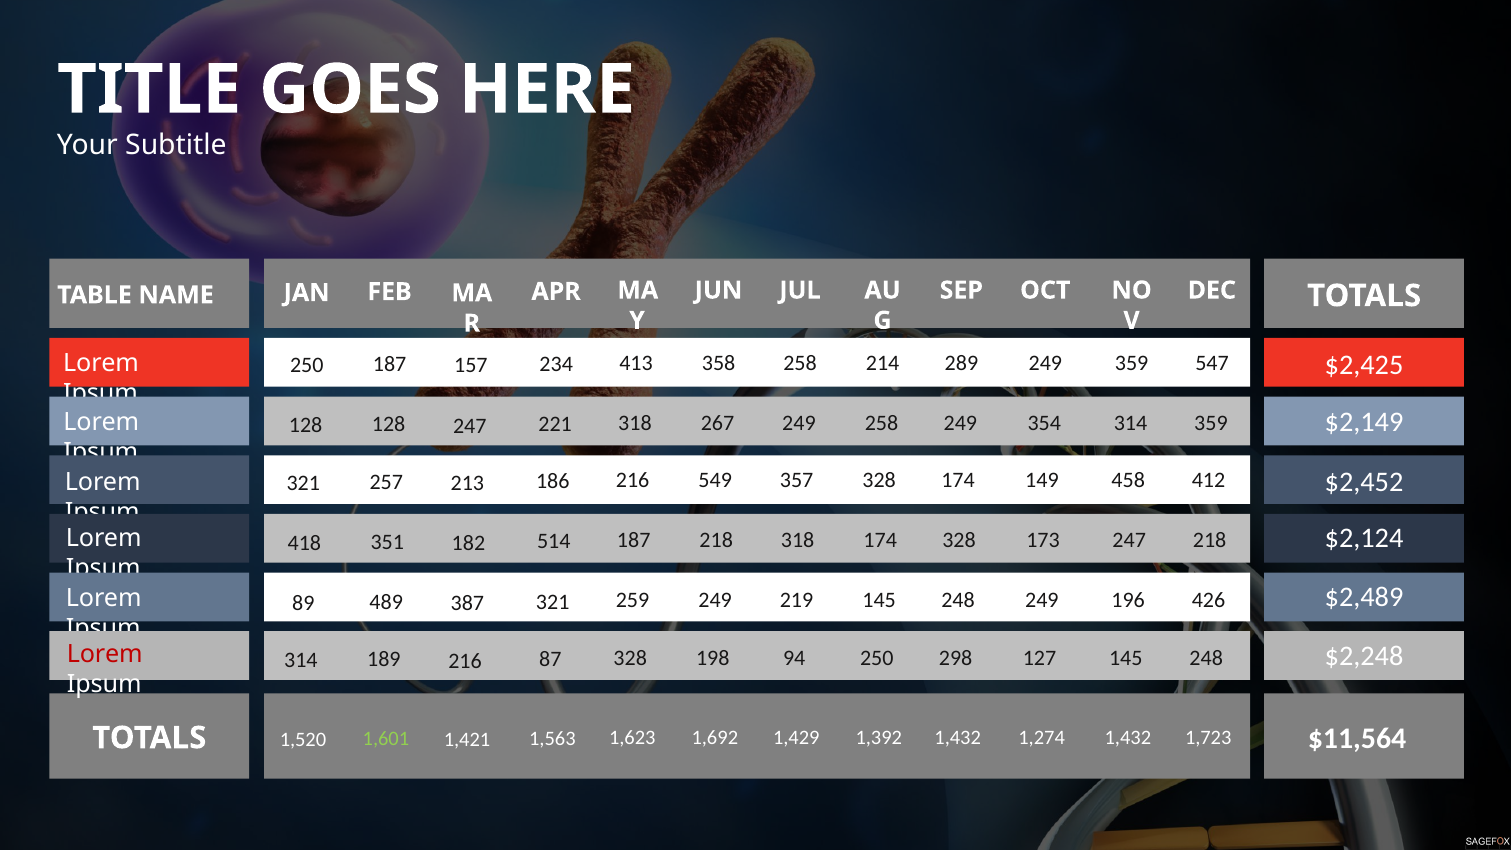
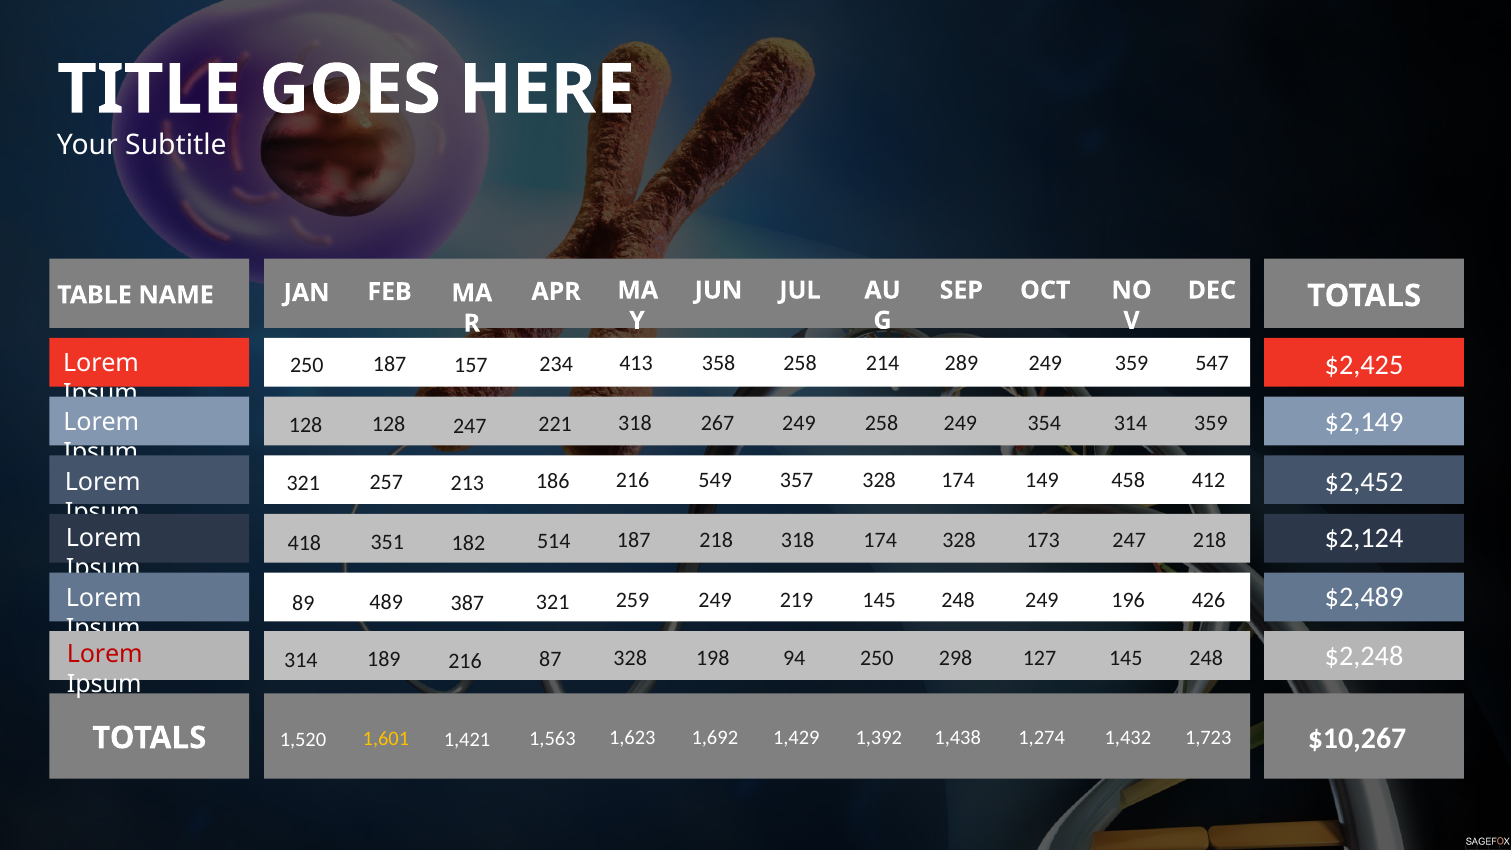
$11,564: $11,564 -> $10,267 (1357, 739)
1,432: 1,432 -> 1,438 (958, 737)
1,601 colour: light green -> yellow (386, 739)
